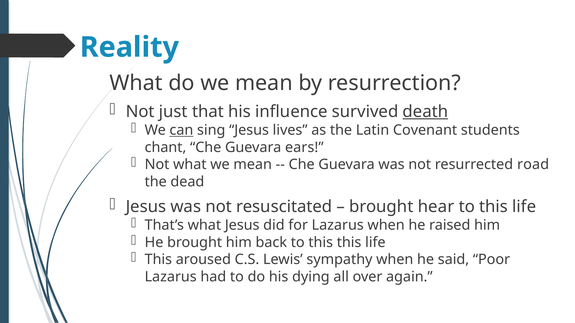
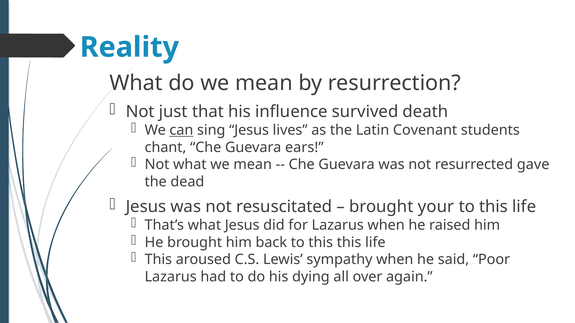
death underline: present -> none (425, 112)
road: road -> gave (533, 165)
hear: hear -> your (436, 207)
